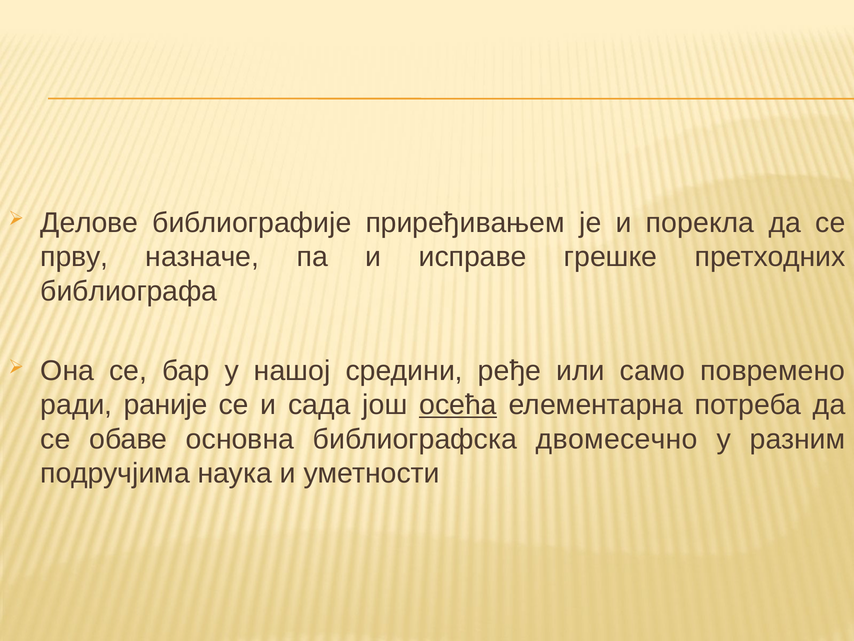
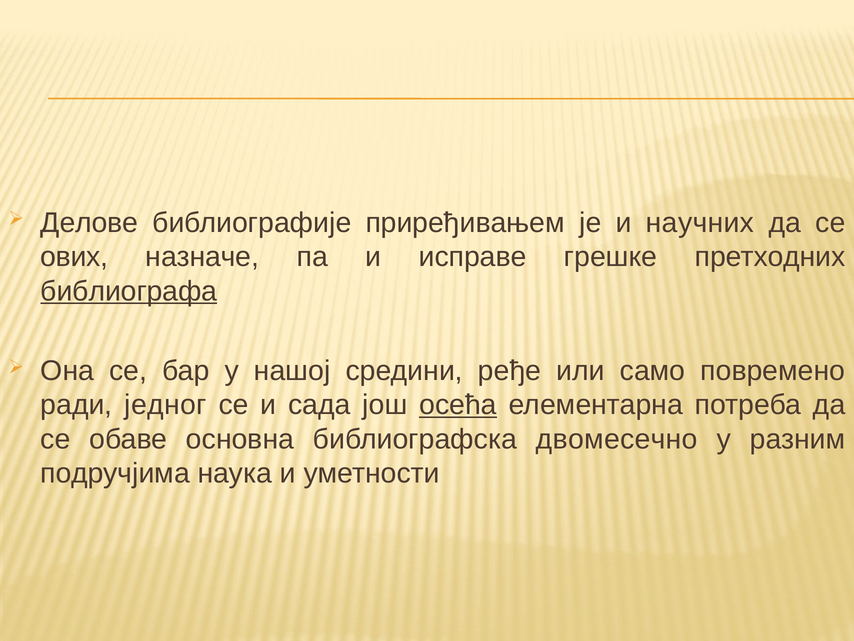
порекла: порекла -> научних (700, 223)
прву: прву -> ових (74, 257)
библиографа underline: none -> present (129, 291)
раније: раније -> једног (165, 405)
